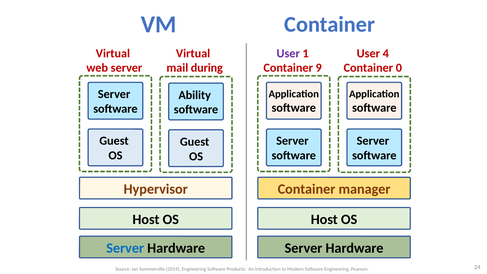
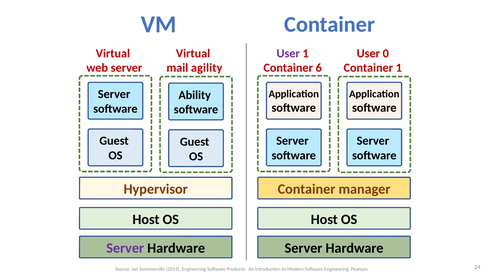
4: 4 -> 0 (386, 53)
during: during -> agility (207, 68)
9: 9 -> 6 (319, 68)
Container 0: 0 -> 1 (399, 68)
Server colour: blue -> purple (125, 248)
